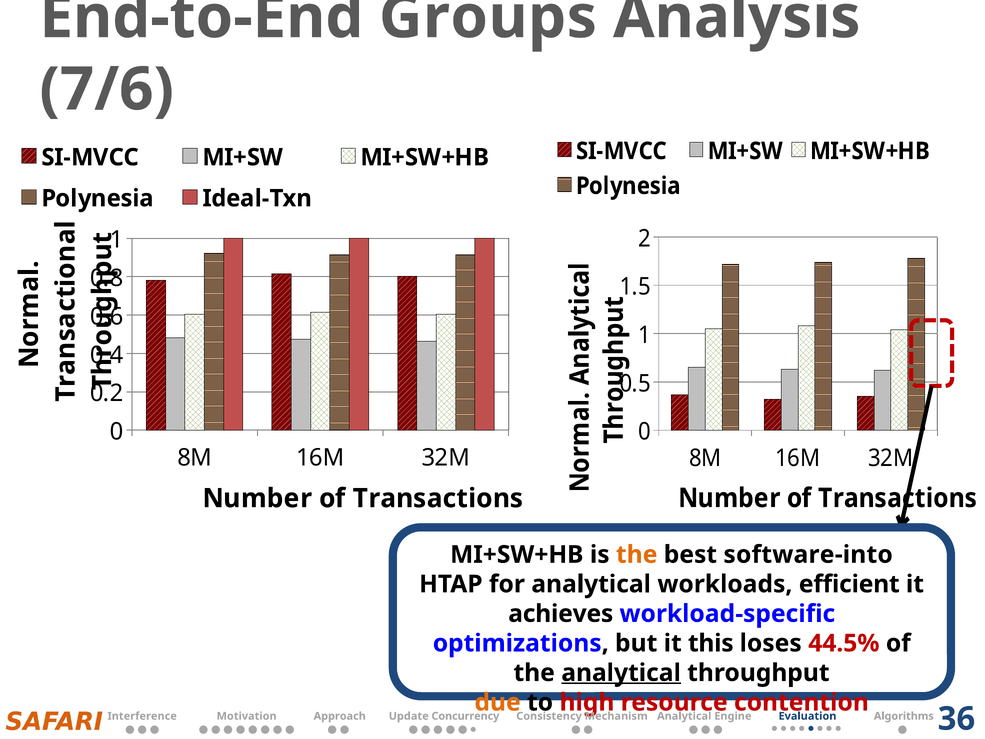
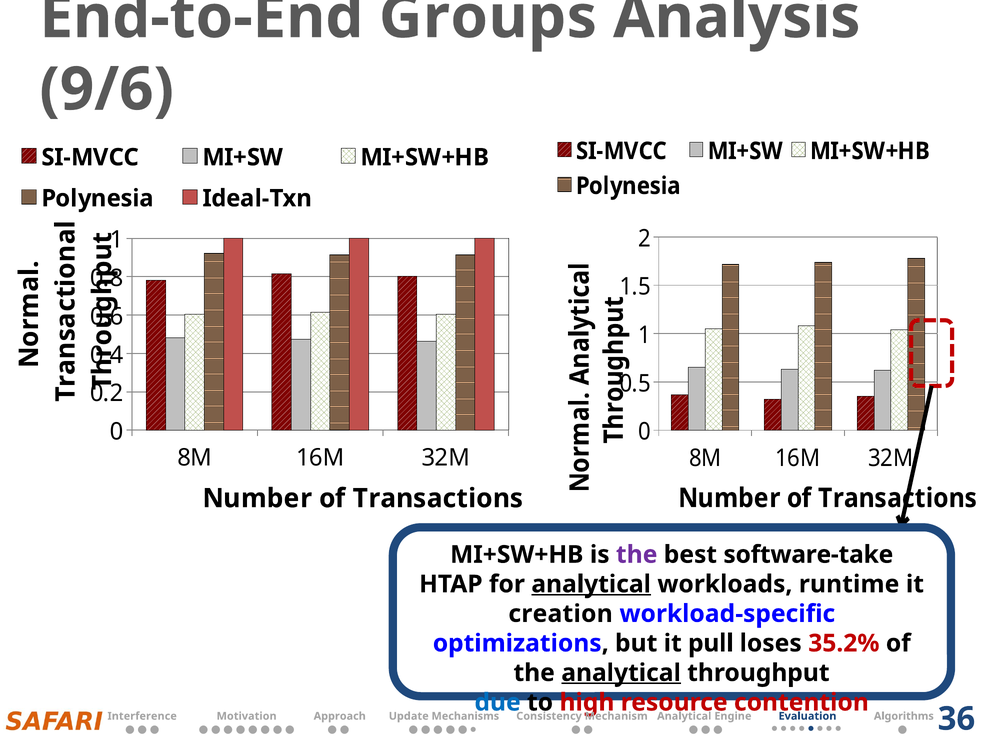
7/6: 7/6 -> 9/6 (107, 90)
the colour: orange -> purple (637, 554)
software-into: software-into -> software-take (808, 554)
analytical underline: none -> present (591, 584)
efficient: efficient -> runtime (849, 584)
achieves: achieves -> creation (561, 614)
this: this -> pull (711, 643)
44.5%: 44.5% -> 35.2% (844, 643)
due colour: orange -> blue (498, 702)
Concurrency: Concurrency -> Mechanisms (465, 716)
